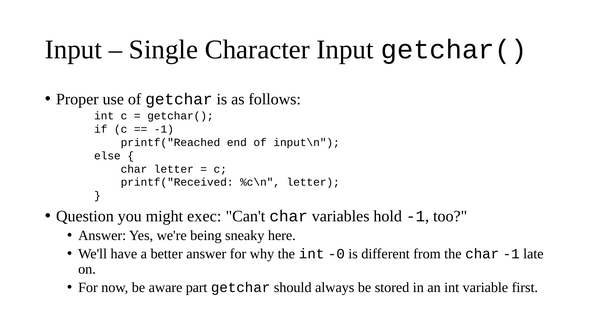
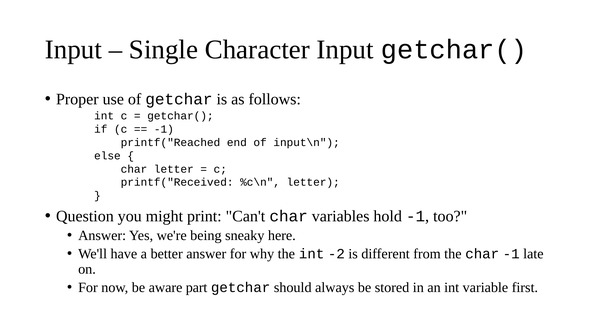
exec: exec -> print (204, 216)
-0: -0 -> -2 (336, 254)
